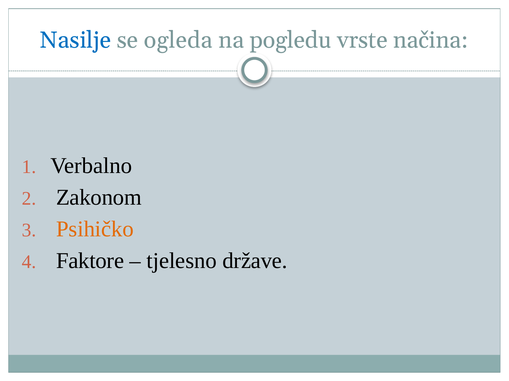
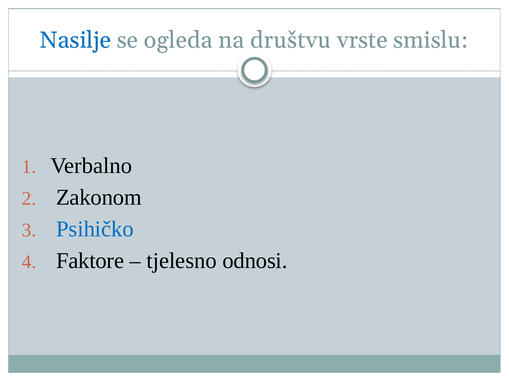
pogledu: pogledu -> društvu (291, 40)
načina: načina -> smislu (431, 40)
Psihičko colour: orange -> blue (95, 229)
države: države -> odnosi (255, 261)
